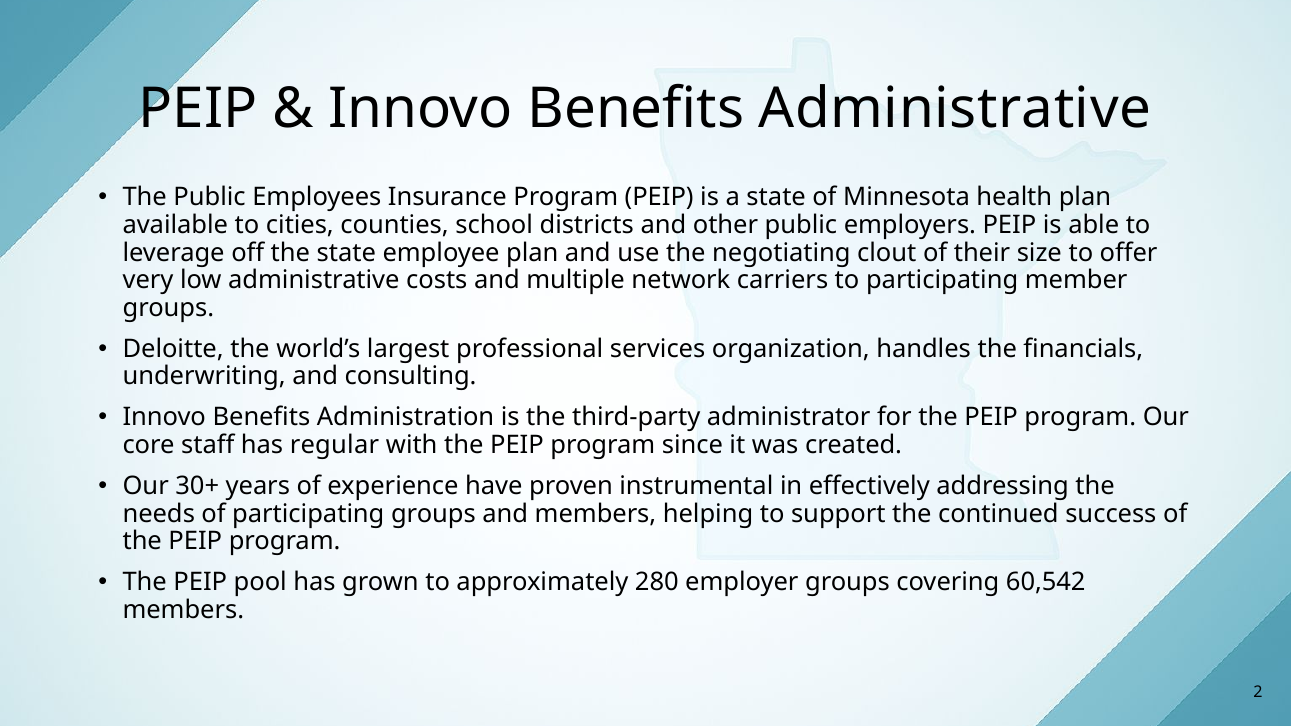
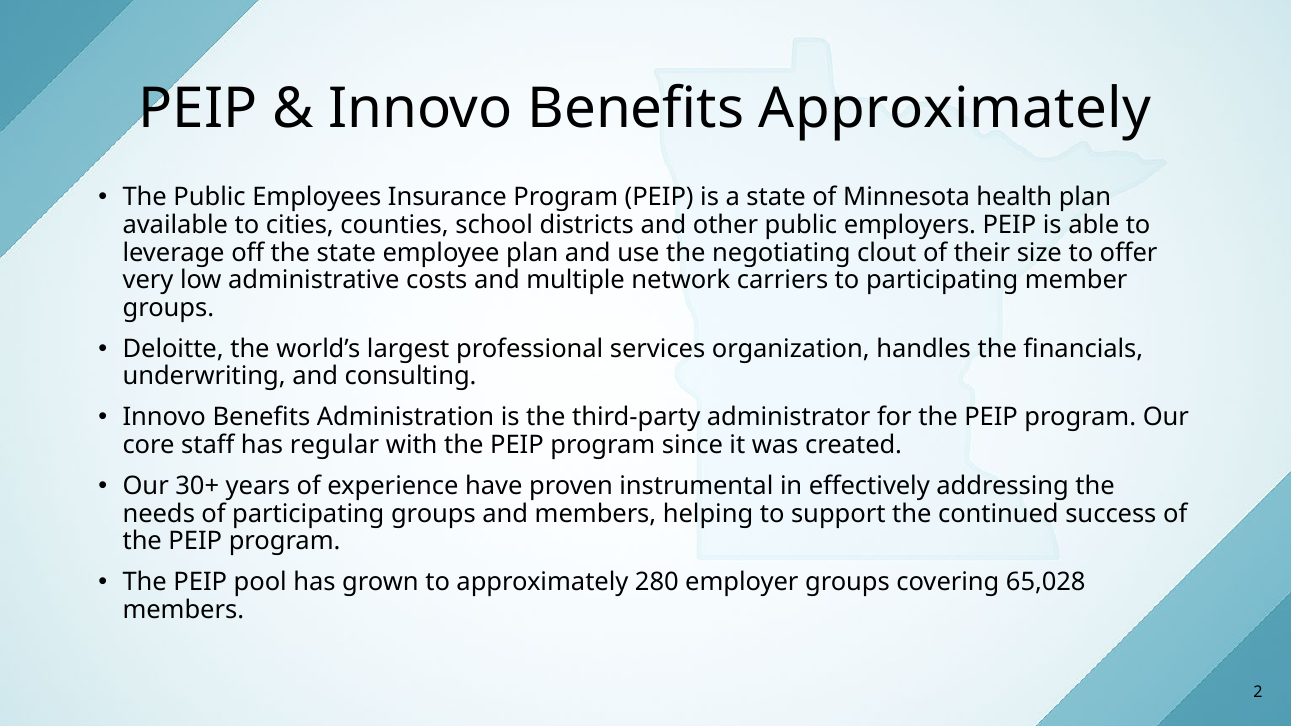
Benefits Administrative: Administrative -> Approximately (955, 108)
60,542: 60,542 -> 65,028 (1046, 583)
